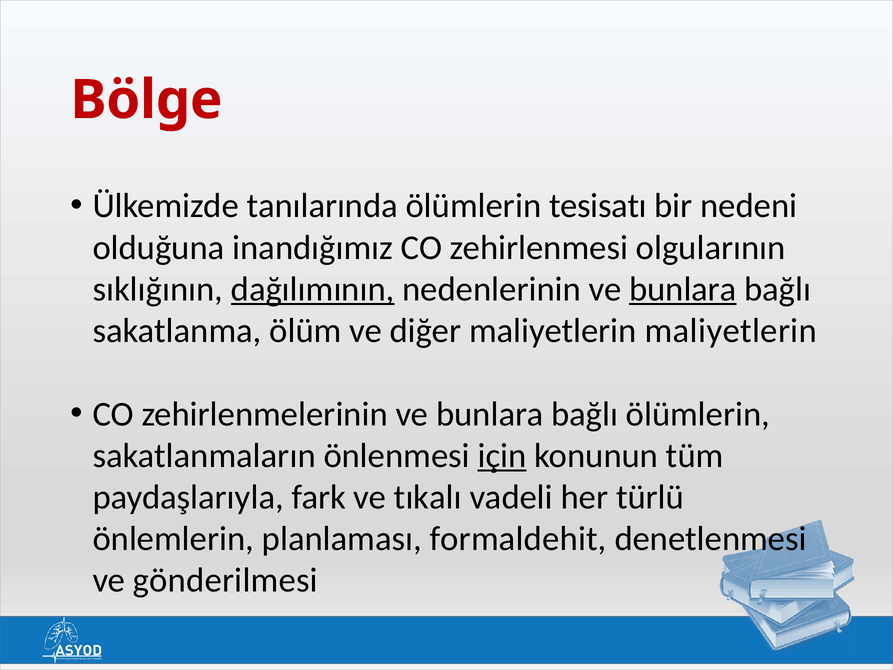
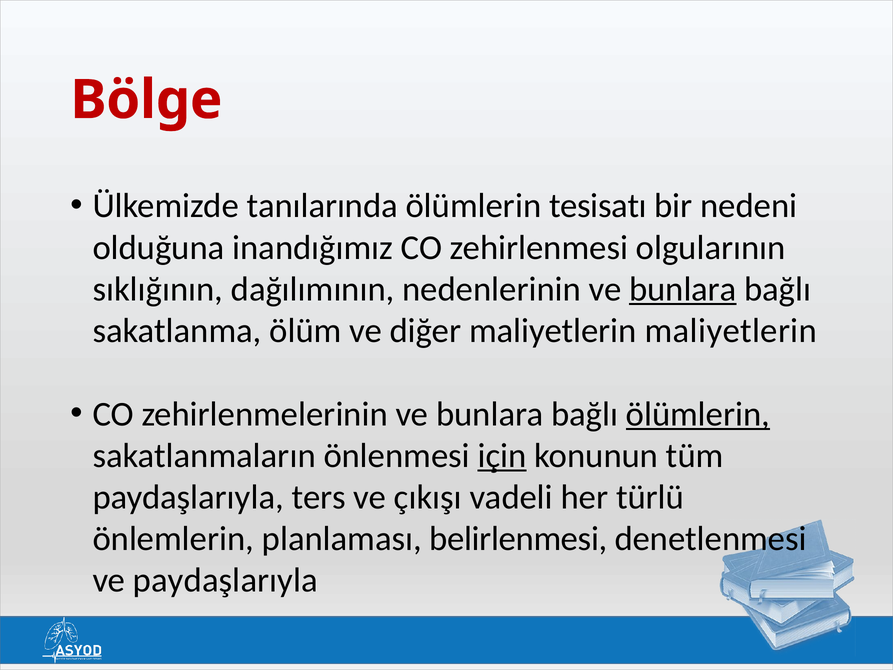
dağılımının underline: present -> none (313, 289)
ölümlerin underline: none -> present (698, 414)
fark: fark -> ters (319, 497)
tıkalı: tıkalı -> çıkışı (428, 497)
formaldehit: formaldehit -> belirlenmesi (518, 539)
ve gönderilmesi: gönderilmesi -> paydaşlarıyla (225, 580)
